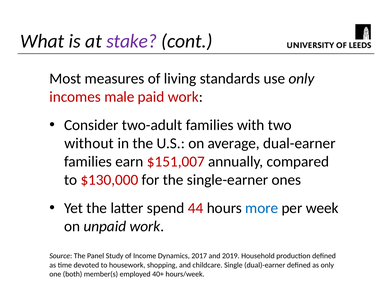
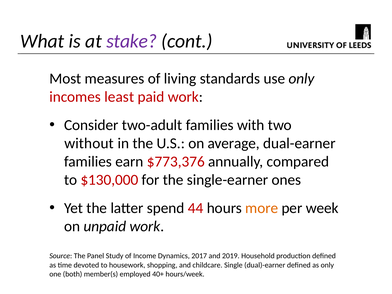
male: male -> least (119, 97)
$151,007: $151,007 -> $773,376 (176, 162)
more colour: blue -> orange (262, 208)
